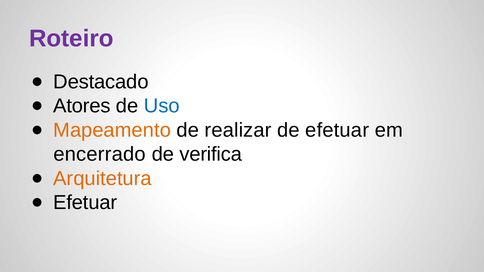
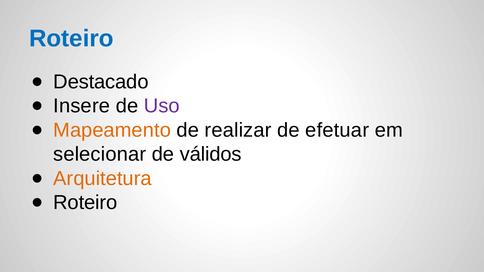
Roteiro colour: purple -> blue (71, 39)
Atores: Atores -> Insere (82, 106)
Uso colour: blue -> purple (162, 106)
encerrado: encerrado -> selecionar (100, 154)
verifica: verifica -> válidos (211, 154)
Efetuar: Efetuar -> Roteiro (85, 203)
